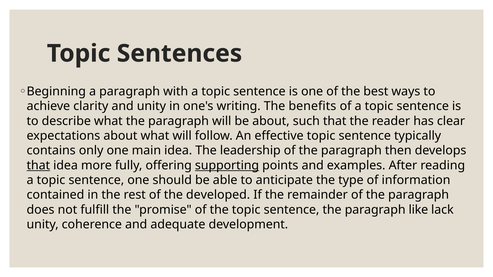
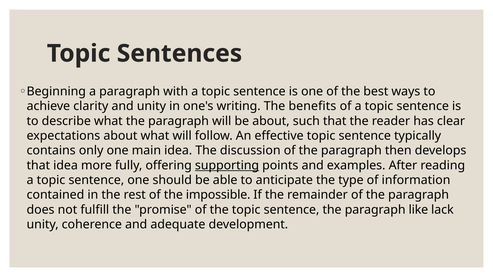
leadership: leadership -> discussion (250, 151)
that underline: present -> none (38, 166)
developed: developed -> impossible (218, 195)
